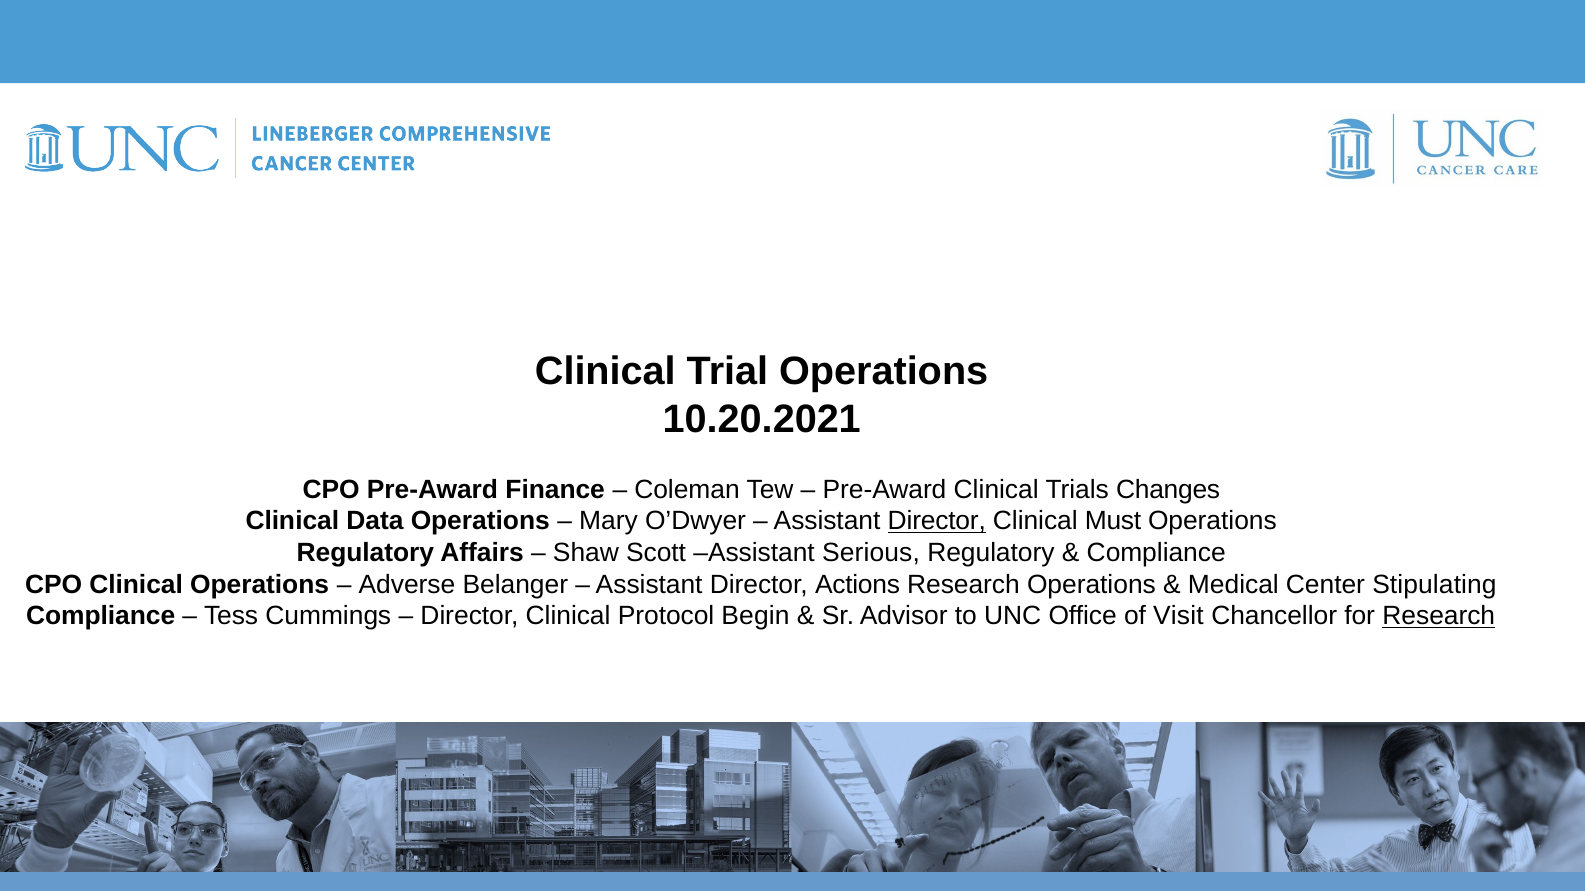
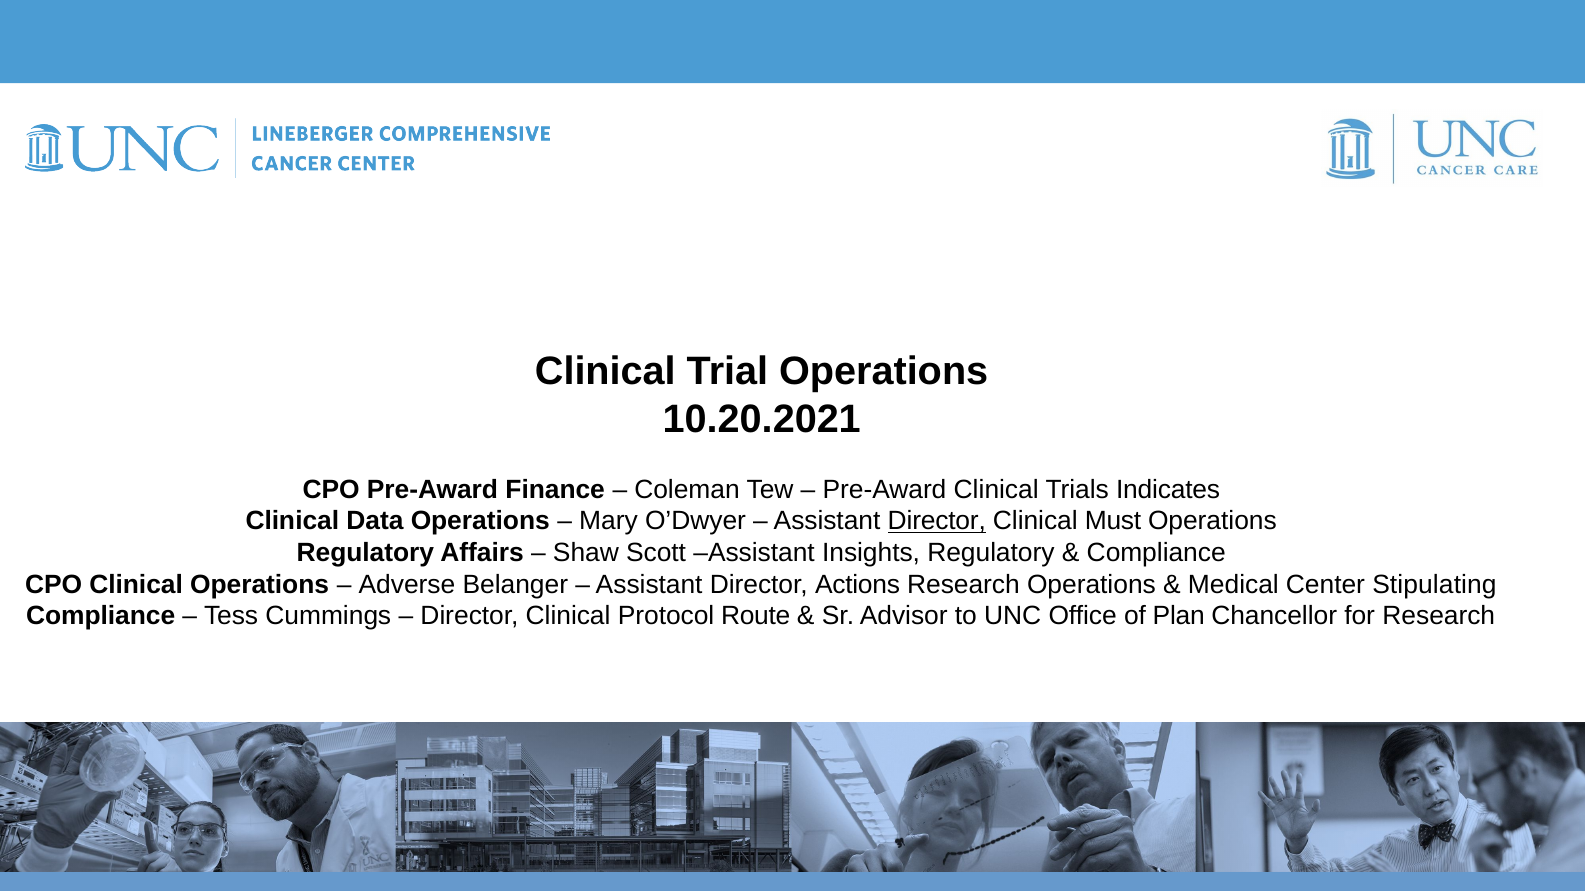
Changes: Changes -> Indicates (1168, 490)
Serious: Serious -> Insights (871, 553)
Begin: Begin -> Route (756, 617)
Visit: Visit -> Plan (1179, 617)
Research underline: present -> none (1439, 617)
